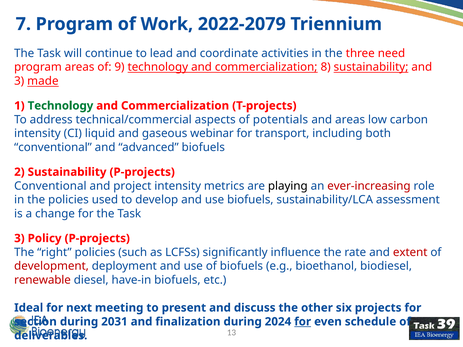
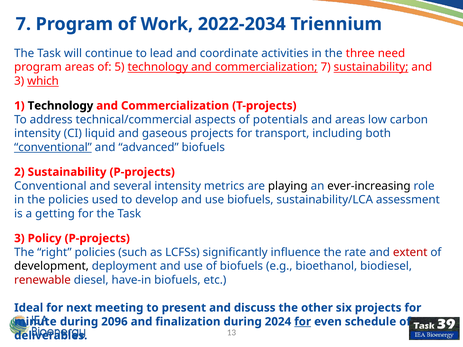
2022-2079: 2022-2079 -> 2022-2034 (242, 24)
9: 9 -> 5 (119, 67)
commercialization 8: 8 -> 7 (326, 67)
made: made -> which (43, 81)
Technology colour: green -> black (60, 106)
gaseous webinar: webinar -> projects (212, 134)
conventional underline: none -> present (53, 147)
project: project -> several (132, 186)
ever-increasing colour: red -> black (369, 186)
change: change -> getting (55, 214)
development colour: red -> black (52, 266)
section: section -> minute (35, 322)
2031: 2031 -> 2096 (114, 322)
